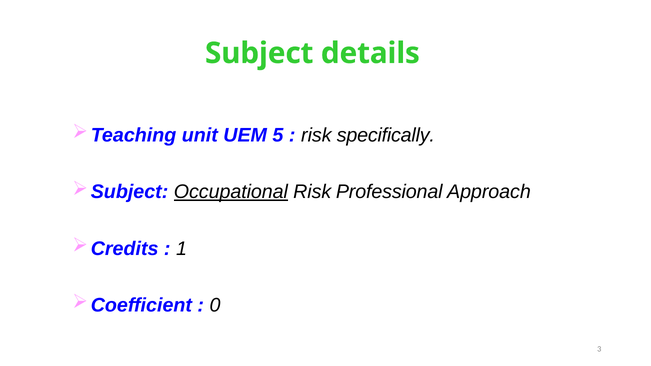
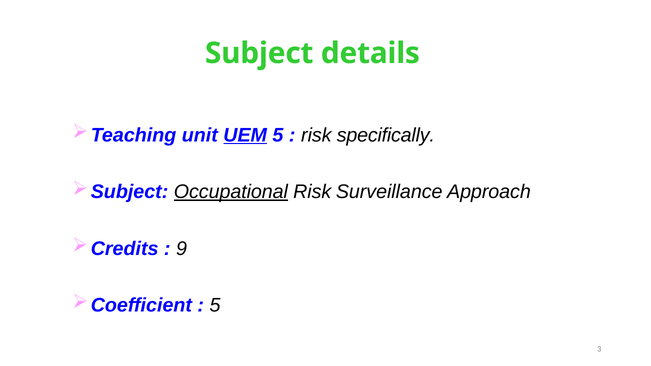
UEM underline: none -> present (245, 135)
Professional: Professional -> Surveillance (389, 192)
1: 1 -> 9 (182, 249)
0: 0 -> 5 (215, 305)
